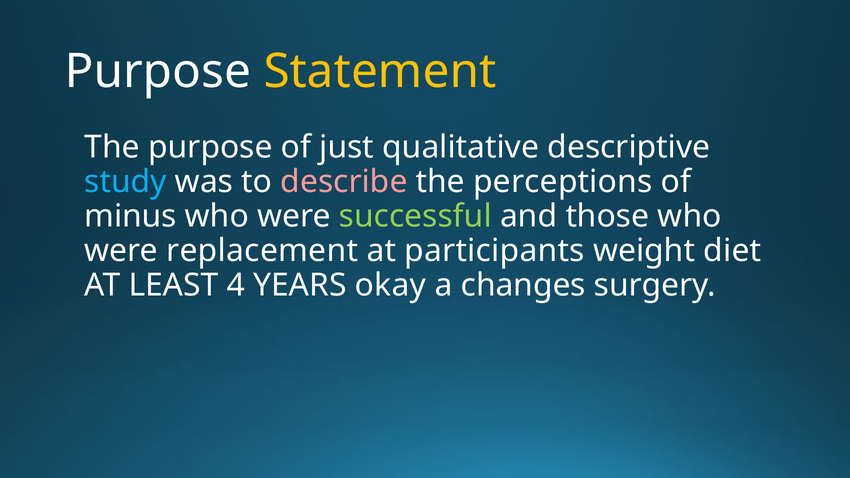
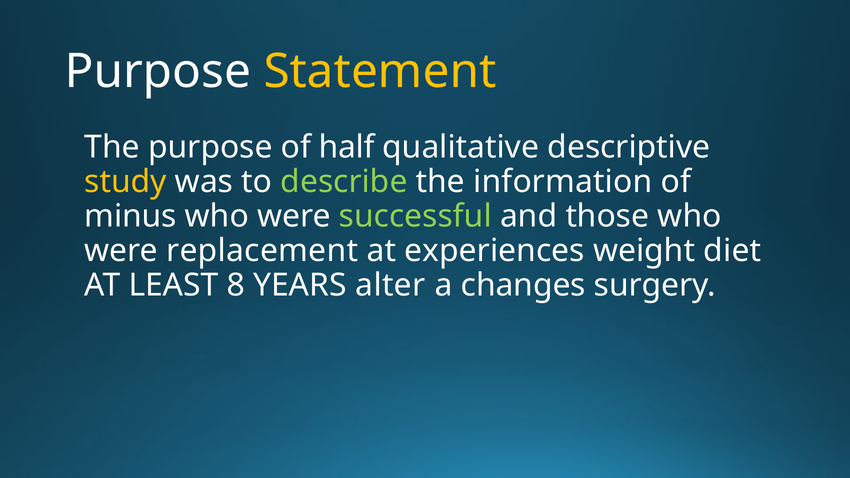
just: just -> half (347, 147)
study colour: light blue -> yellow (126, 182)
describe colour: pink -> light green (344, 182)
perceptions: perceptions -> information (563, 182)
participants: participants -> experiences (495, 251)
4: 4 -> 8 (236, 285)
okay: okay -> alter (390, 285)
